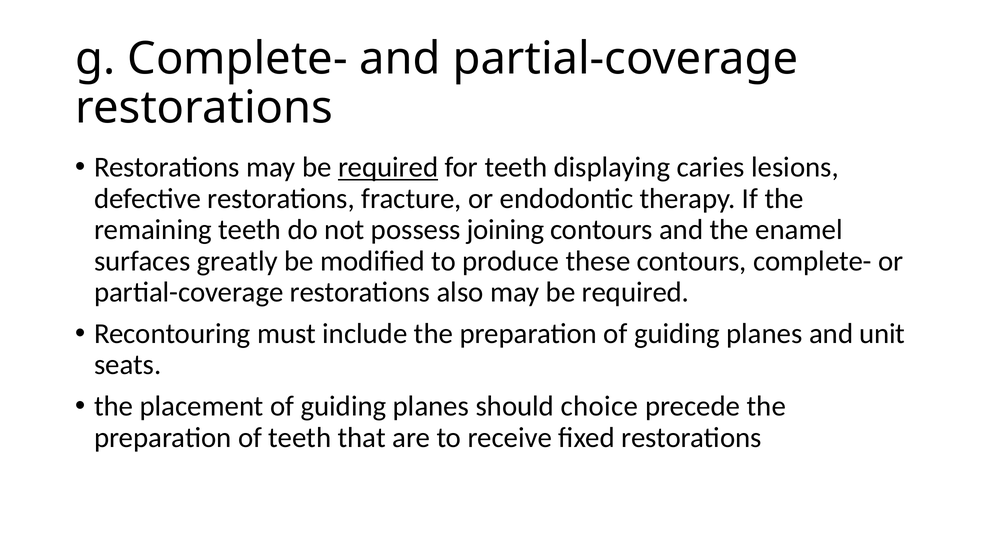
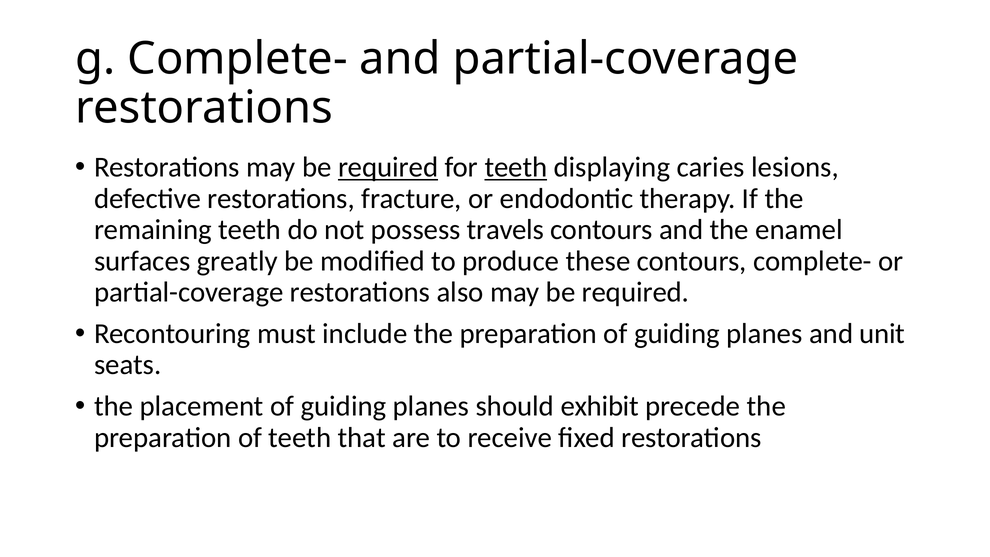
teeth underline: none -> present (516, 167)
joining: joining -> travels (506, 230)
choice: choice -> exhibit (600, 406)
